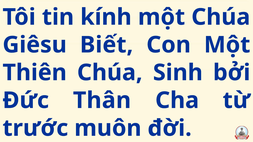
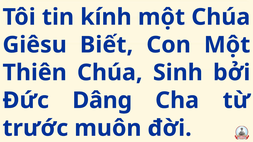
Thân: Thân -> Dâng (102, 101)
